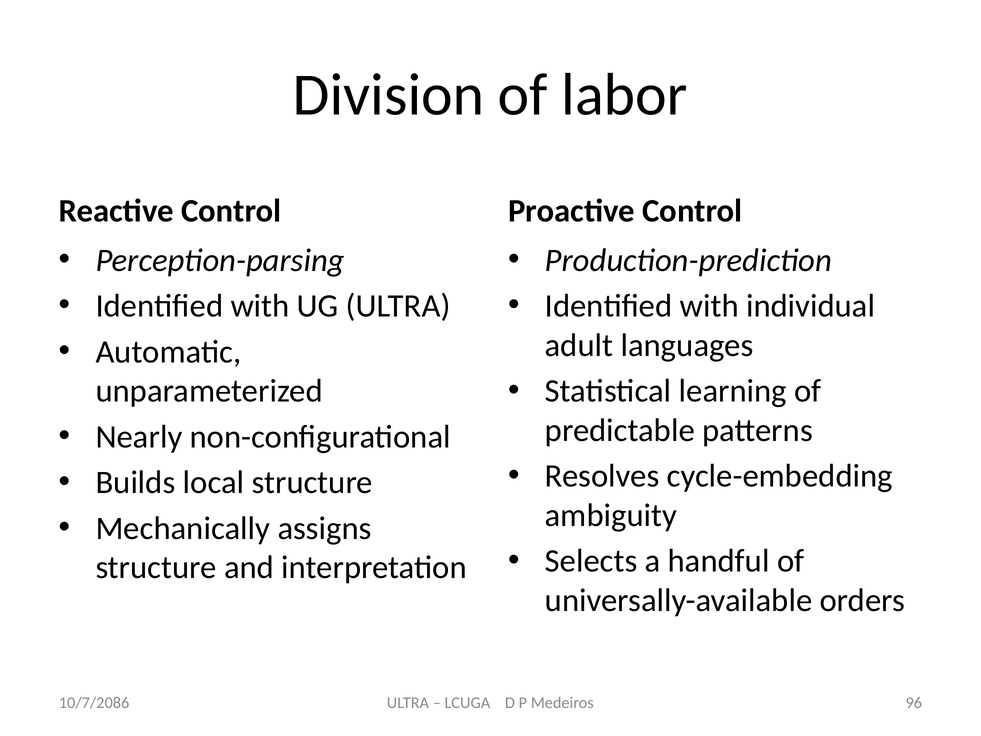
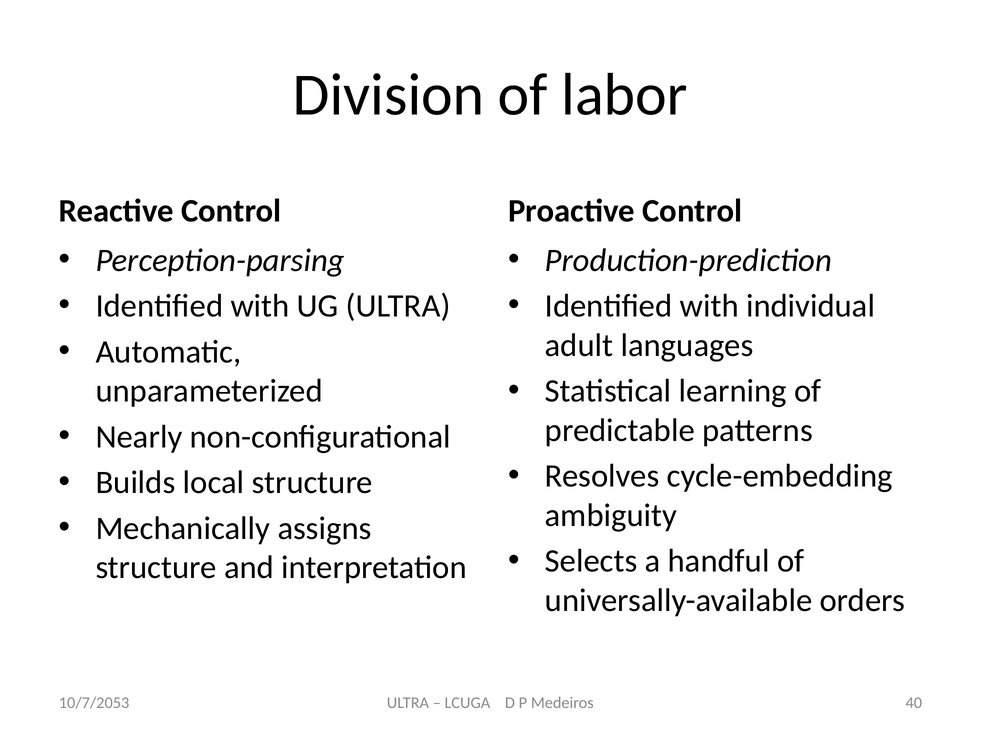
96: 96 -> 40 (914, 702)
10/7/2086: 10/7/2086 -> 10/7/2053 (94, 703)
